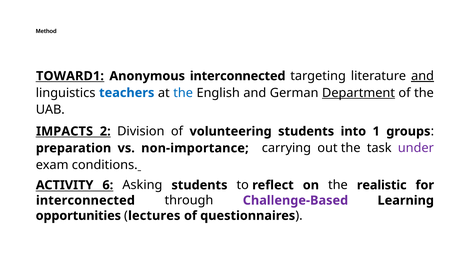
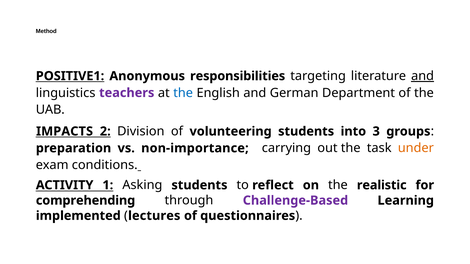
TOWARD1: TOWARD1 -> POSITIVE1 (70, 76)
Anonymous interconnected: interconnected -> responsibilities (238, 76)
teachers colour: blue -> purple (127, 93)
Department underline: present -> none (358, 93)
1: 1 -> 3 (376, 132)
under colour: purple -> orange (416, 148)
6: 6 -> 1 (108, 185)
interconnected: interconnected -> comprehending (86, 201)
opportunities: opportunities -> implemented (78, 216)
